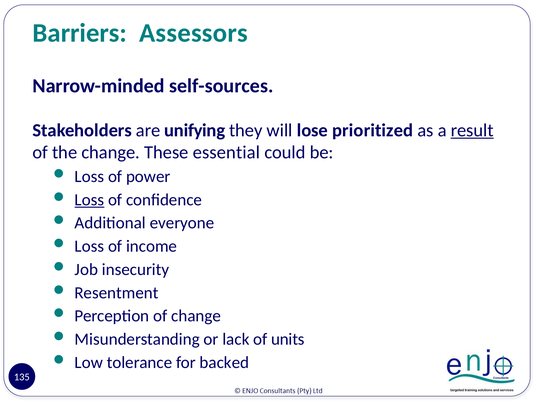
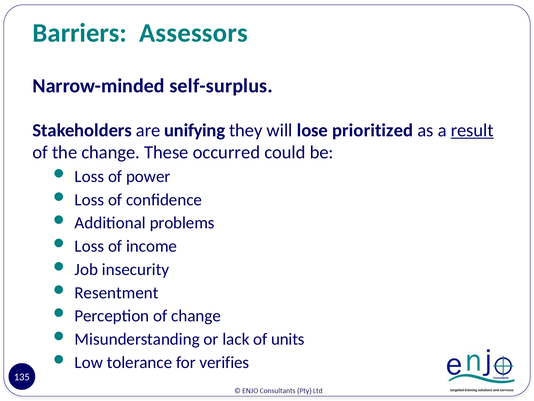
self-sources: self-sources -> self-surplus (221, 86)
essential: essential -> occurred (226, 152)
Loss underline: present -> none (89, 200)
everyone: everyone -> problems (182, 223)
backed: backed -> verifies (224, 362)
